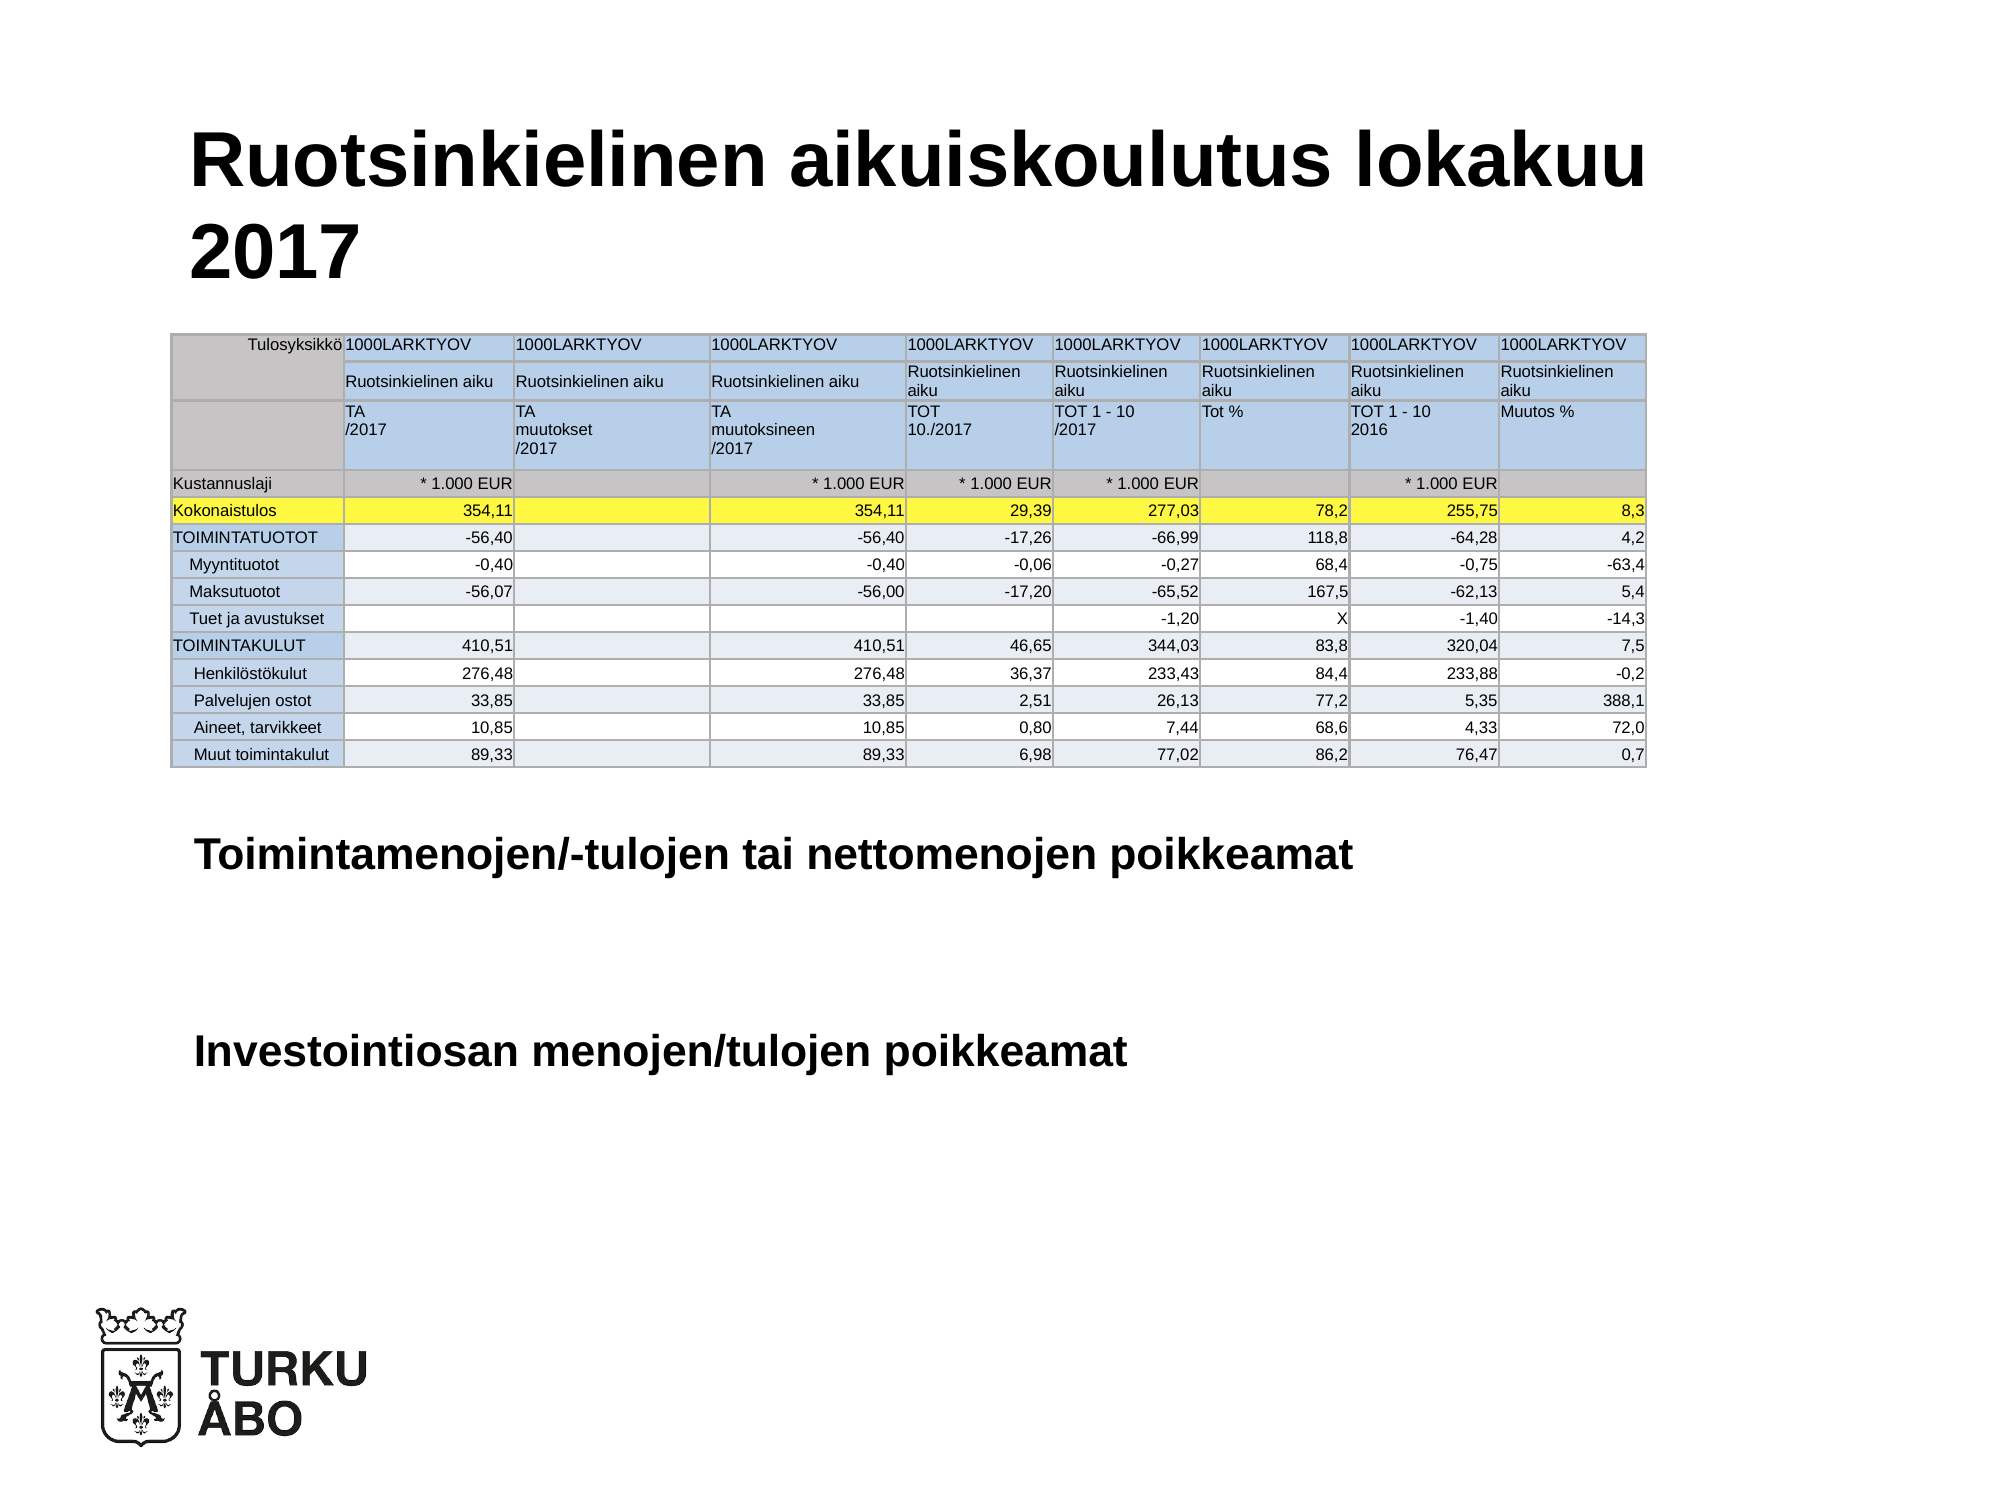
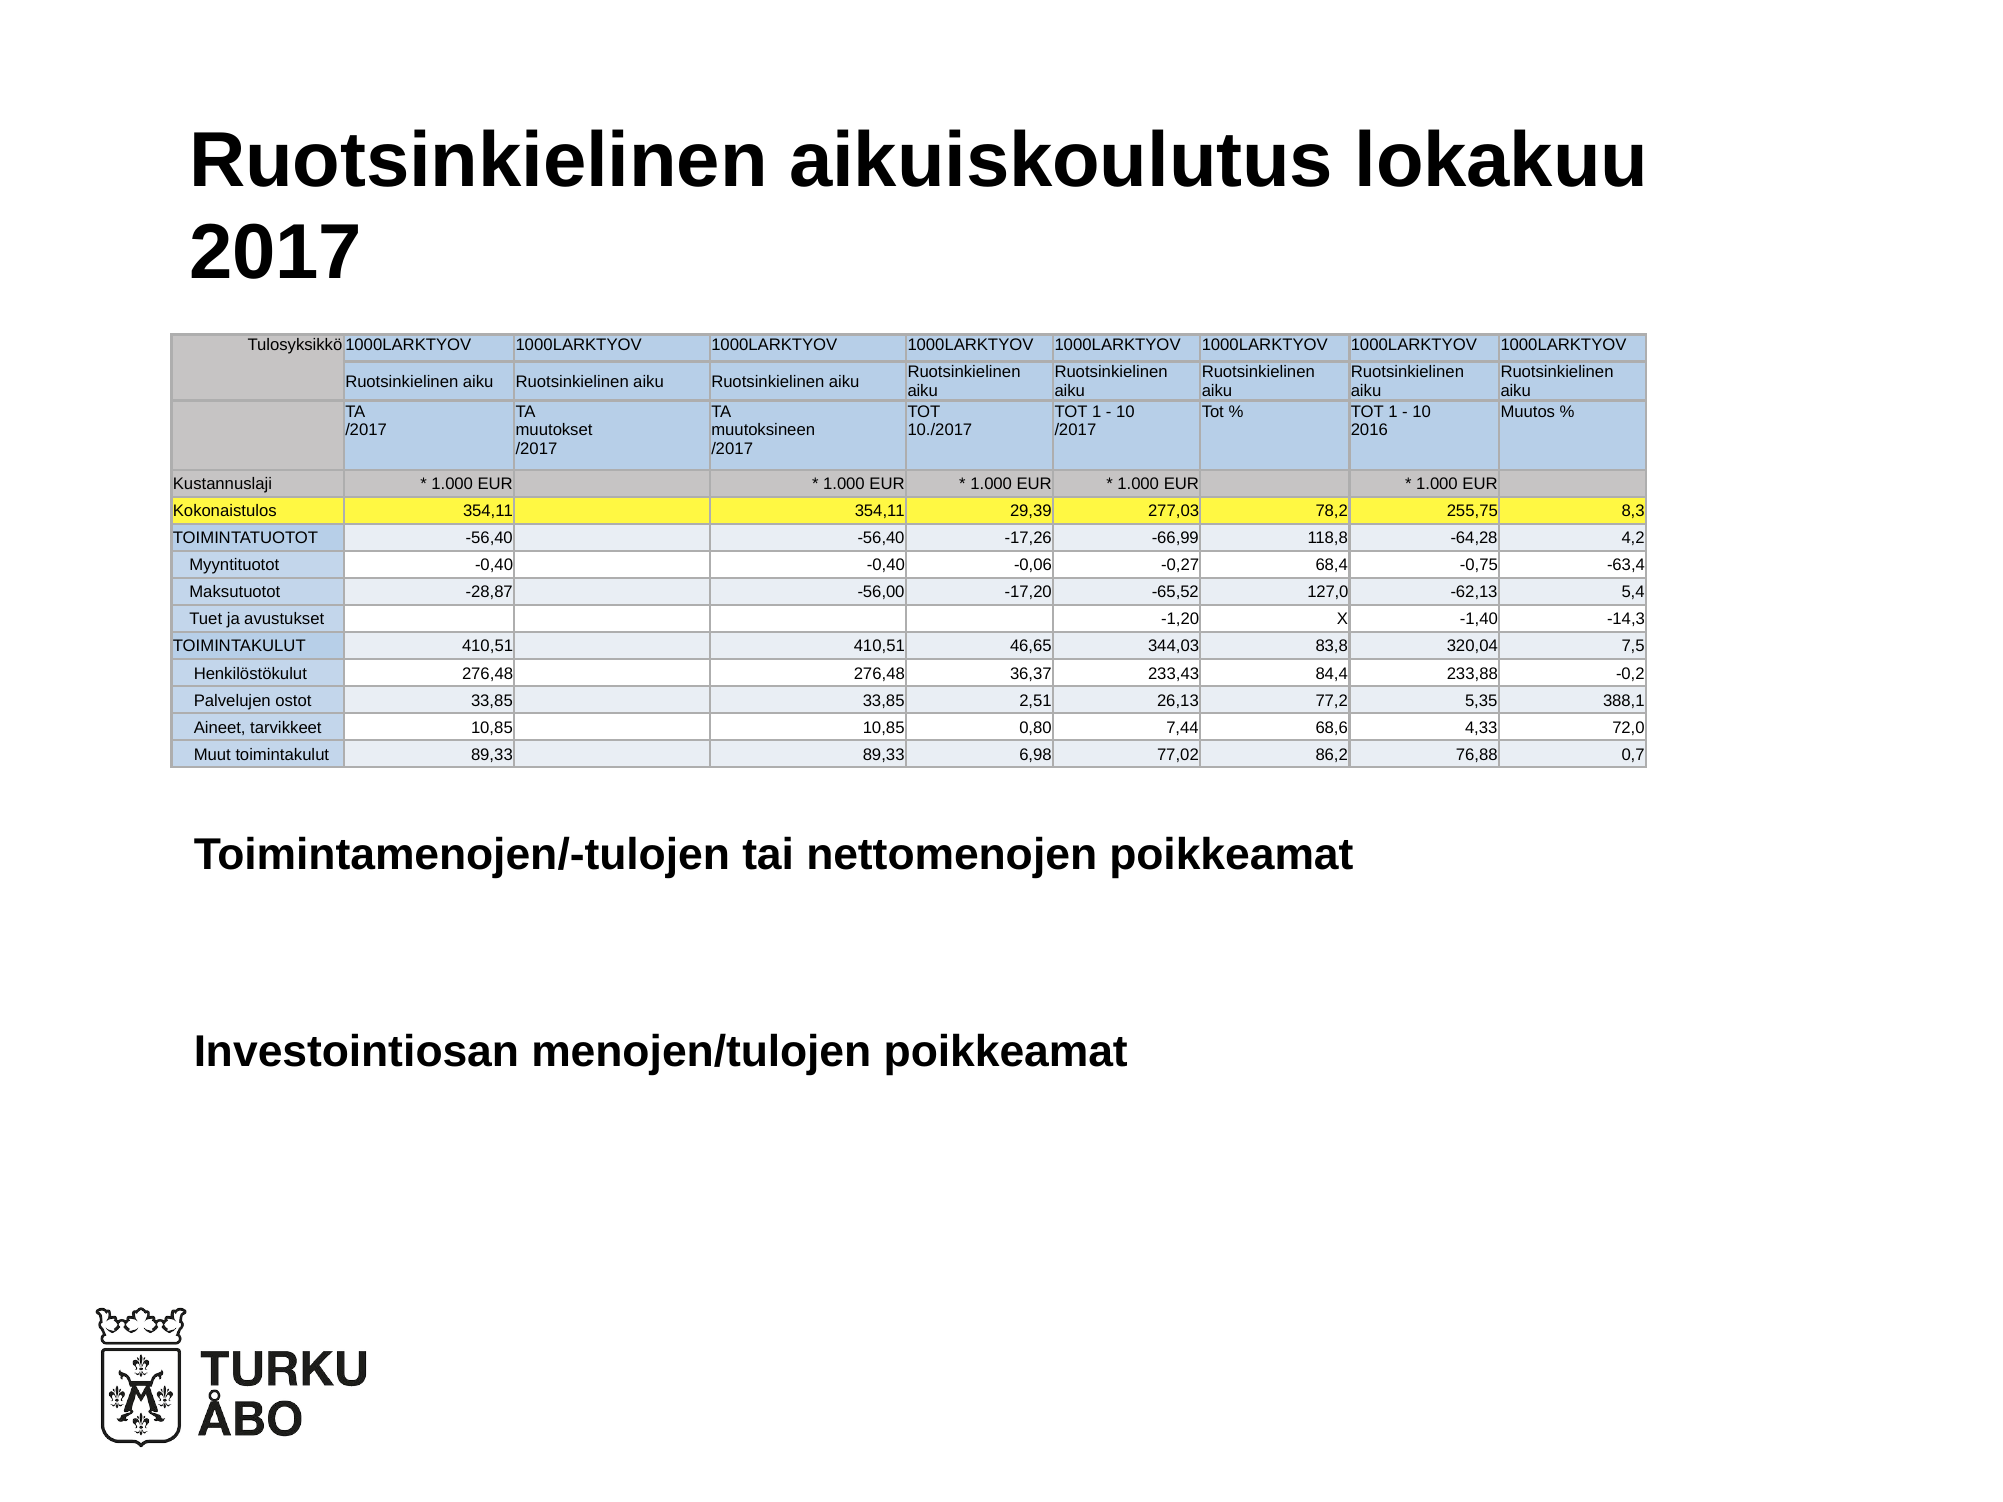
-56,07: -56,07 -> -28,87 (489, 592)
167,5: 167,5 -> 127,0 (1328, 592)
76,47: 76,47 -> 76,88 (1477, 755)
